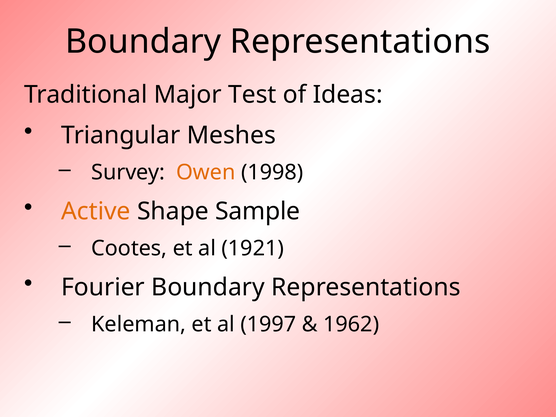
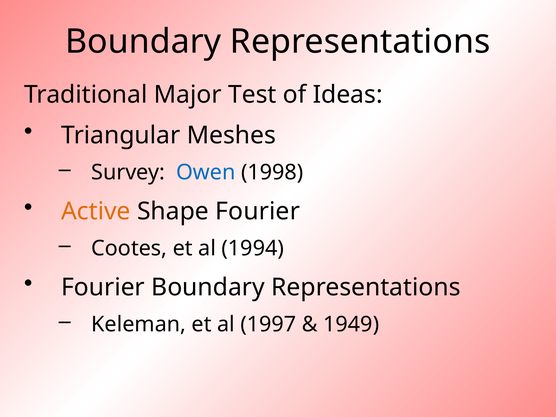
Owen colour: orange -> blue (206, 172)
Shape Sample: Sample -> Fourier (258, 211)
1921: 1921 -> 1994 (253, 248)
1962: 1962 -> 1949 (351, 324)
